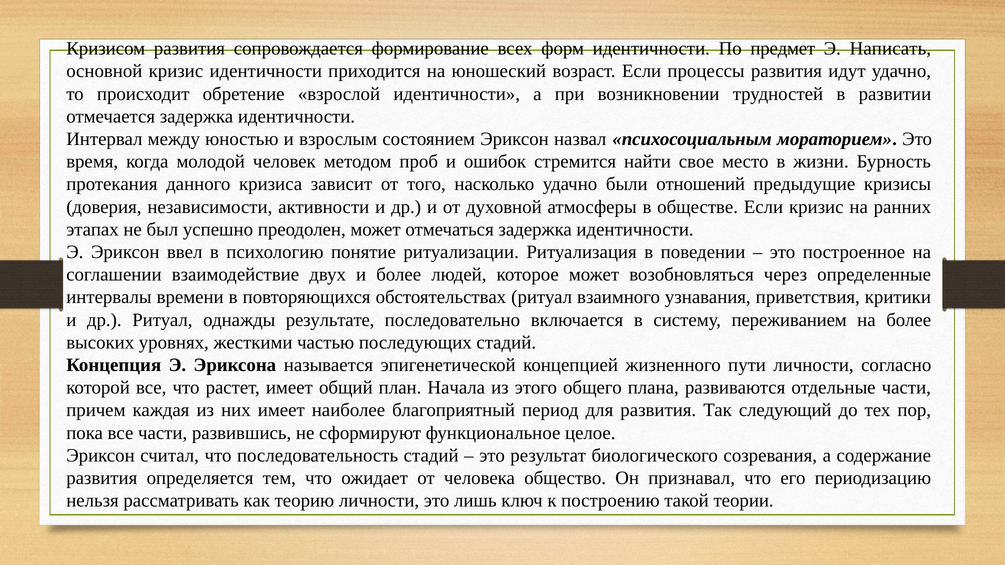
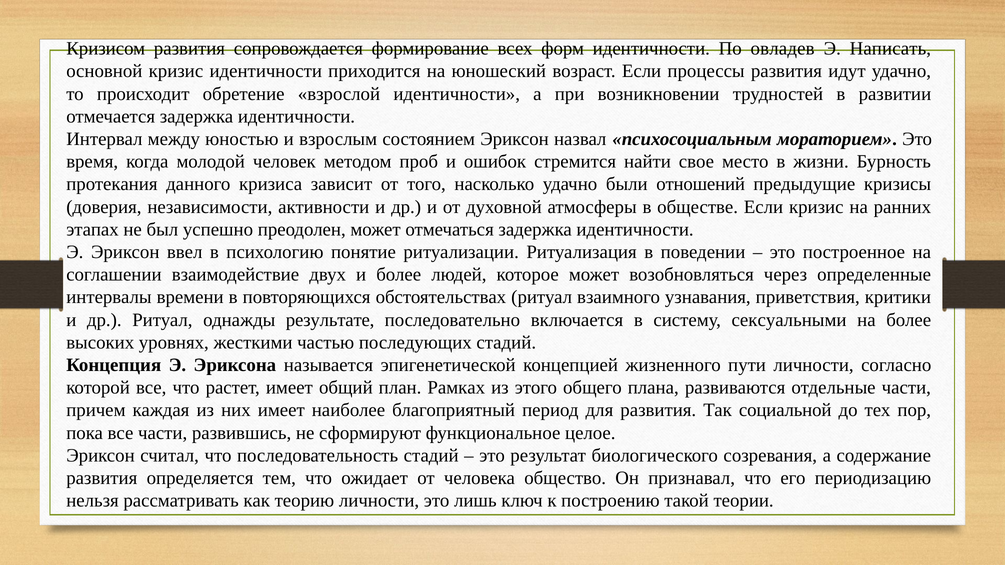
предмет: предмет -> овладев (783, 49)
переживанием: переживанием -> сексуальными (789, 320)
Начала: Начала -> Рамках (456, 388)
следующий: следующий -> социальной (785, 410)
